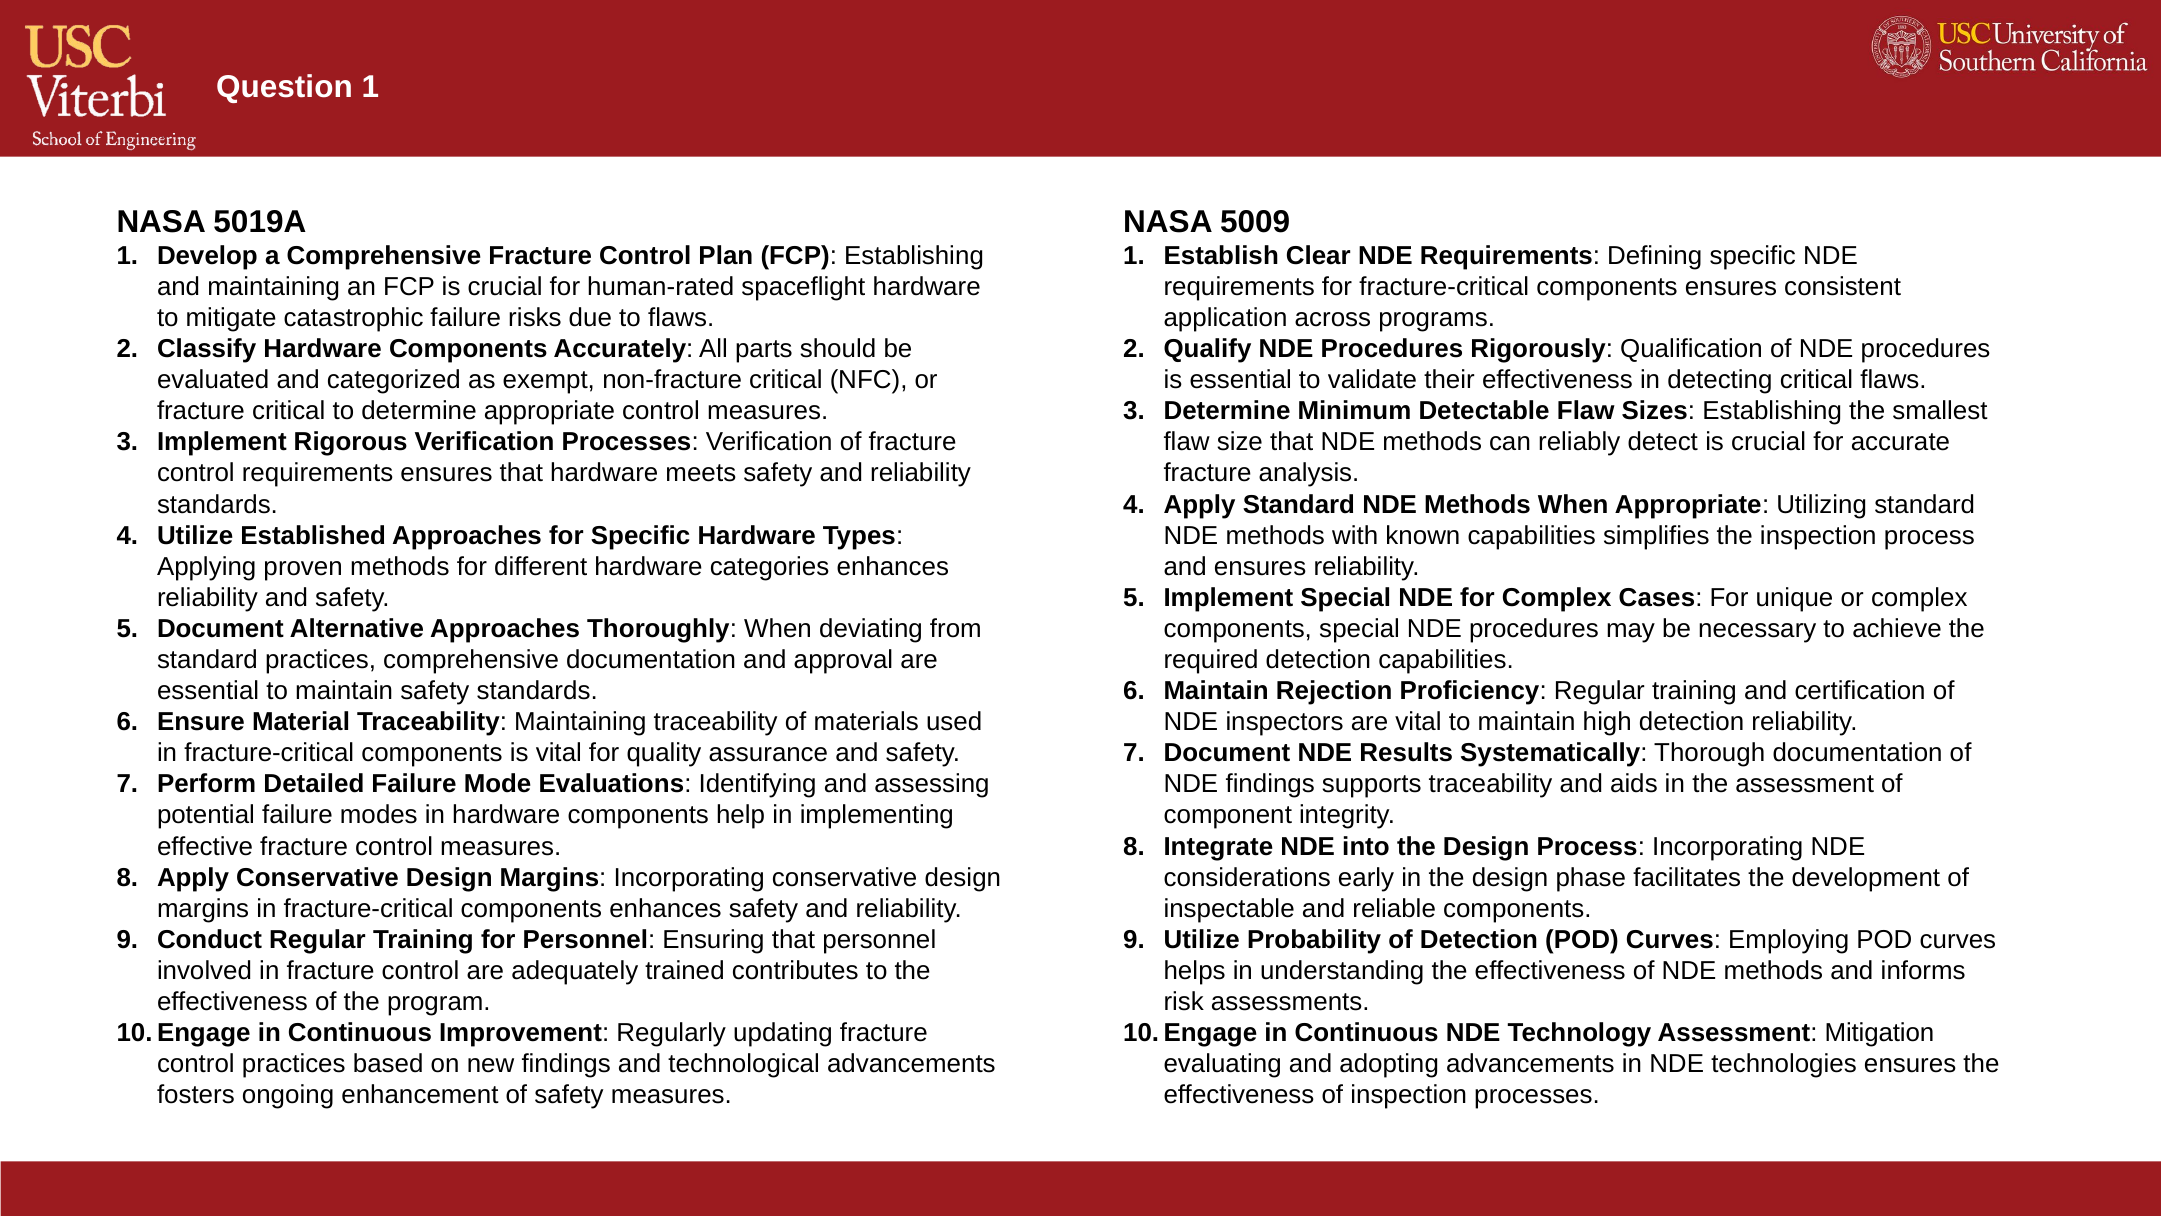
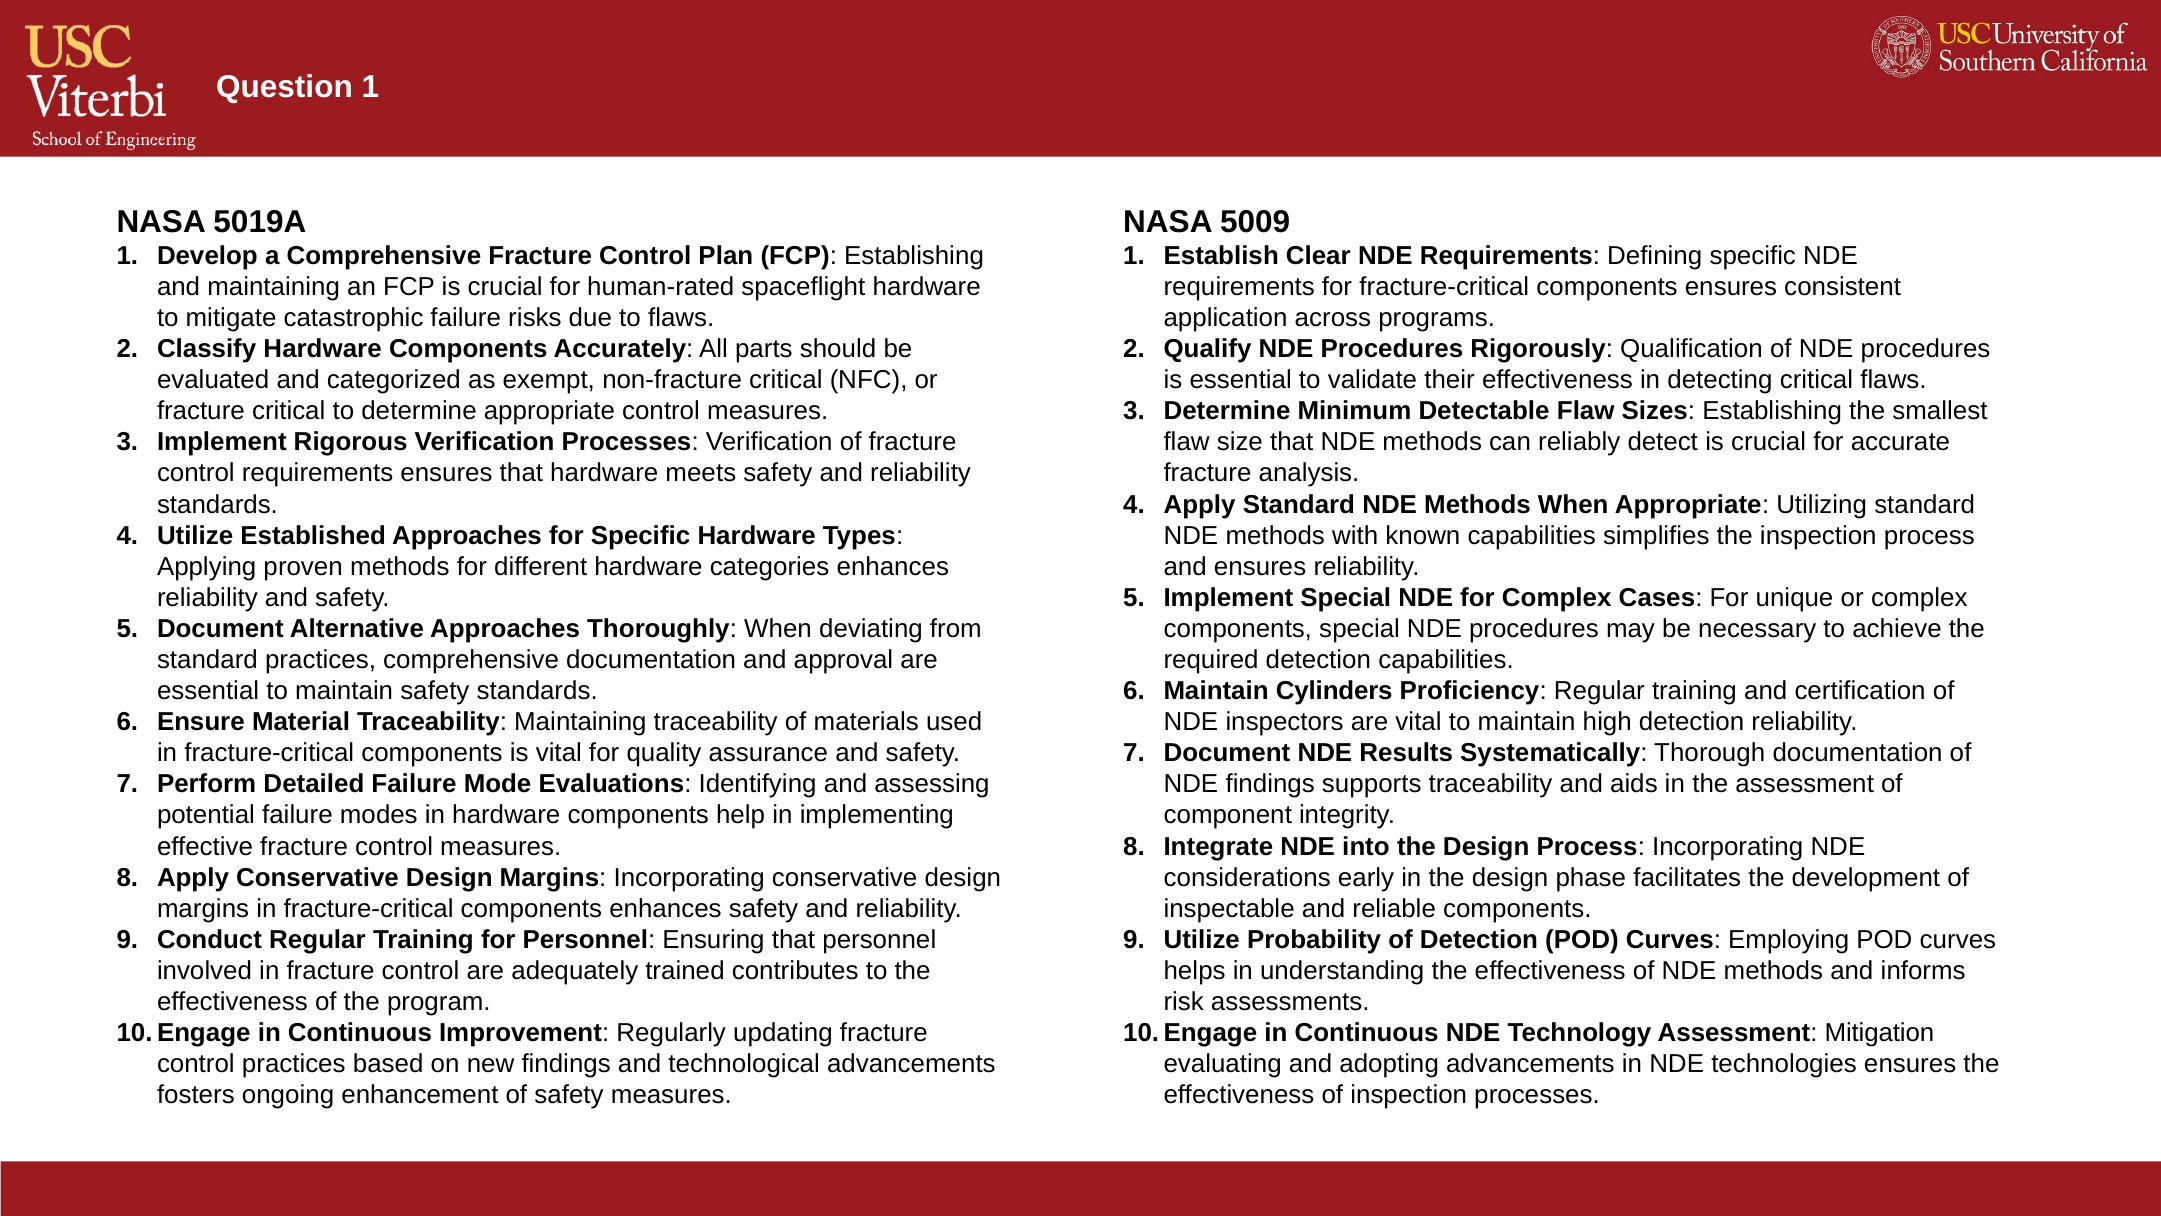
Rejection: Rejection -> Cylinders (1334, 691)
